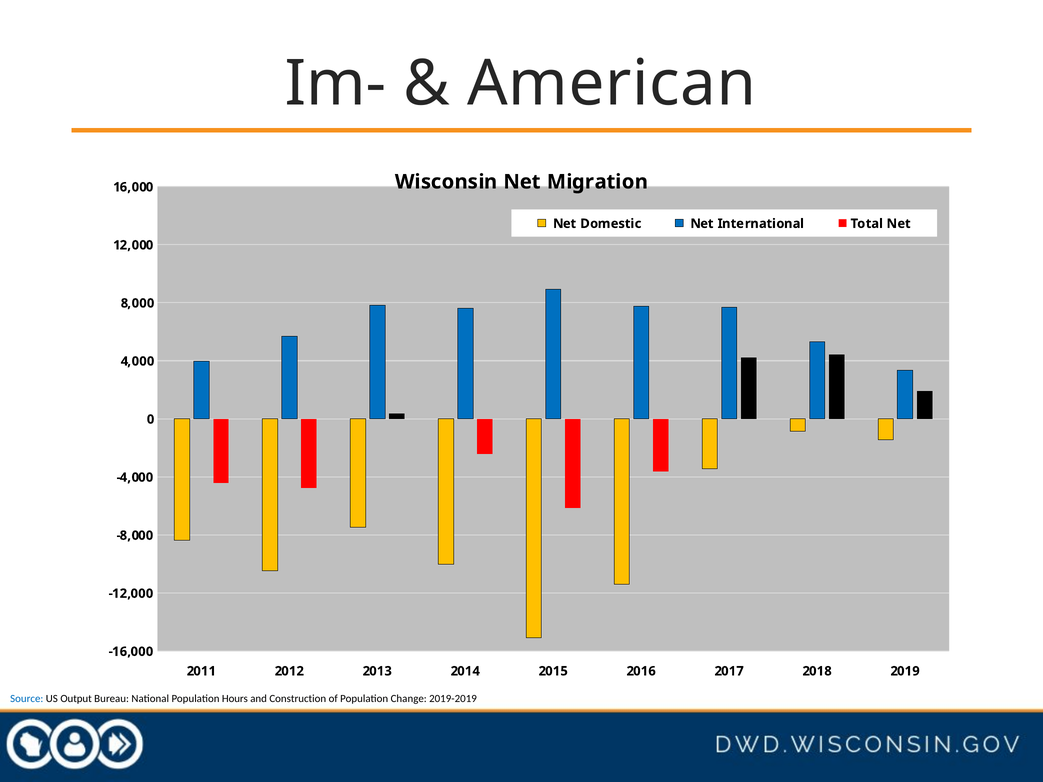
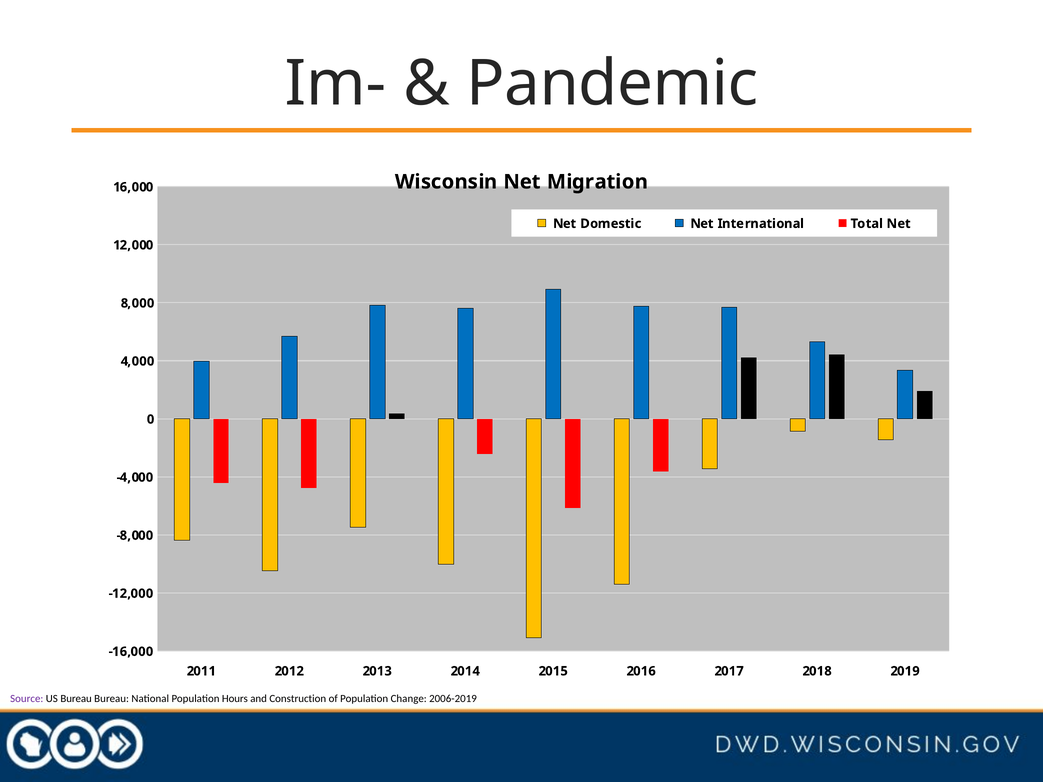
American: American -> Pandemic (612, 84)
Source colour: blue -> purple (27, 699)
US Output: Output -> Bureau (76, 699)
2019-2019: 2019-2019 -> 2006-2019 (453, 699)
